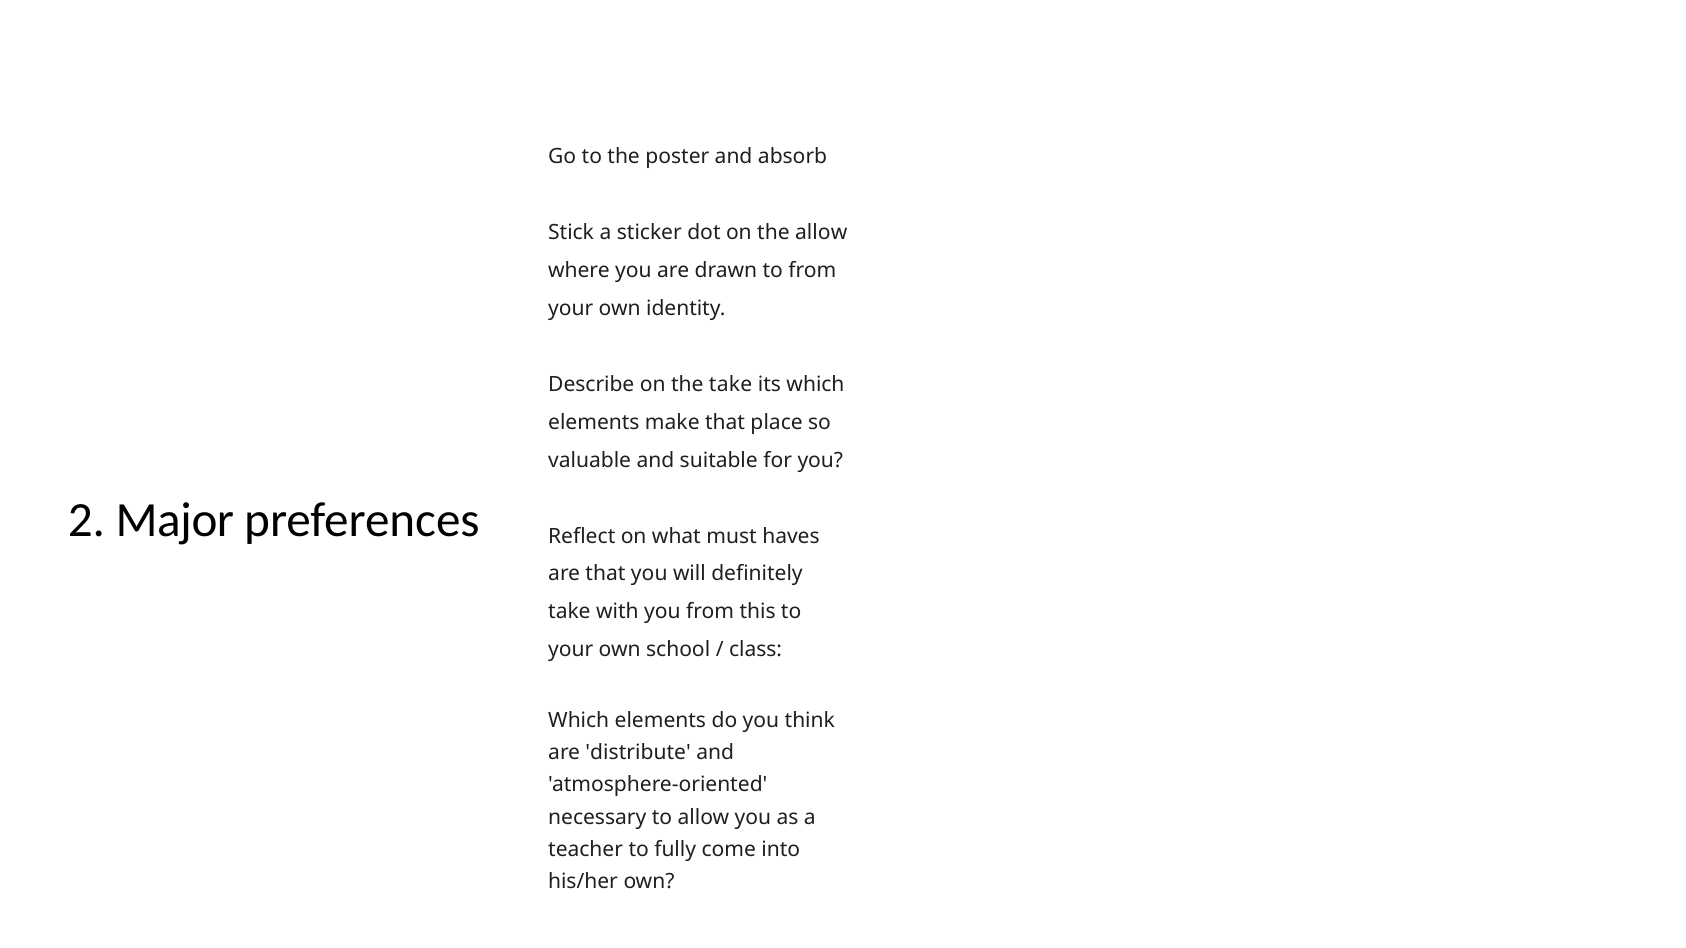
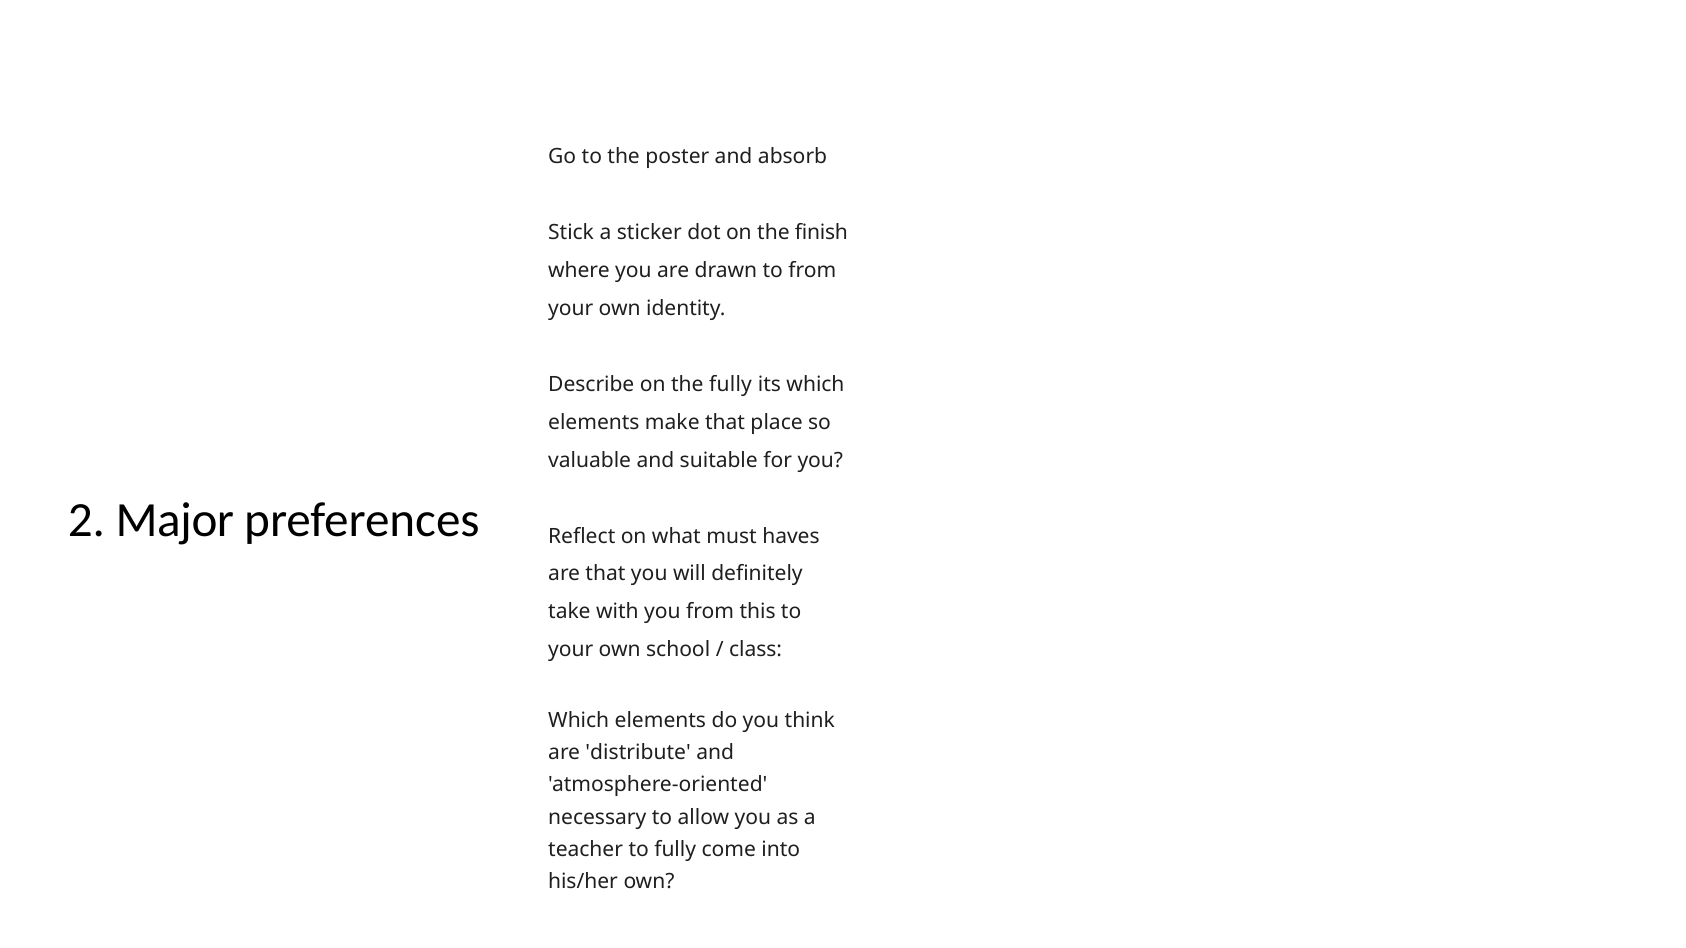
the allow: allow -> finish (821, 233)
the take: take -> fully (731, 385)
